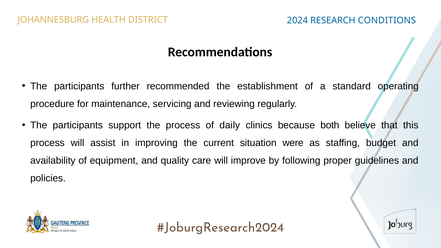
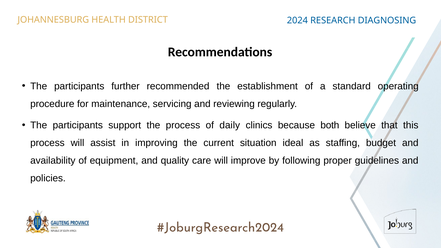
CONDITIONS: CONDITIONS -> DIAGNOSING (387, 20)
were: were -> ideal (293, 143)
